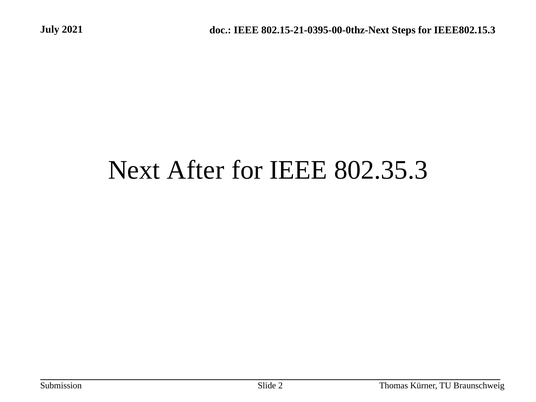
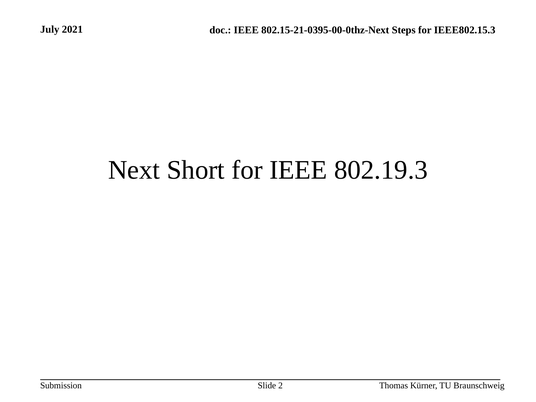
After: After -> Short (196, 170)
802.35.3: 802.35.3 -> 802.19.3 (381, 170)
